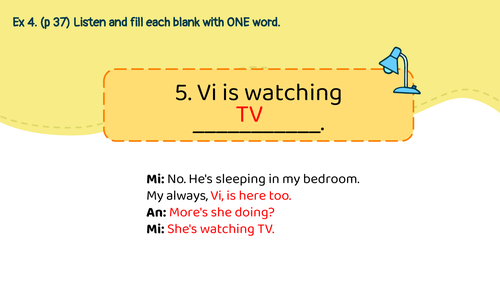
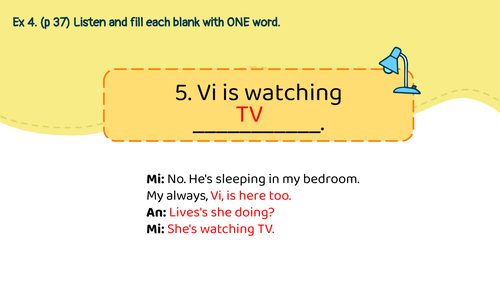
More's: More's -> Lives's (189, 212)
